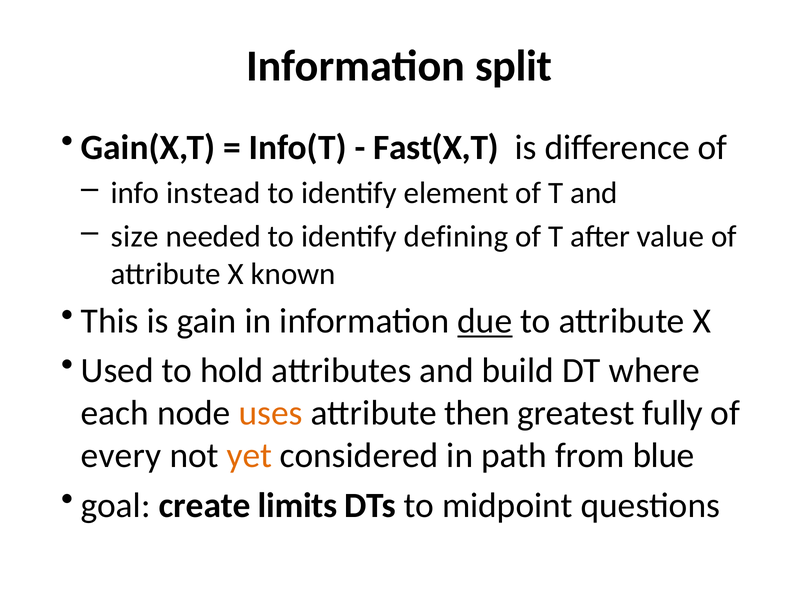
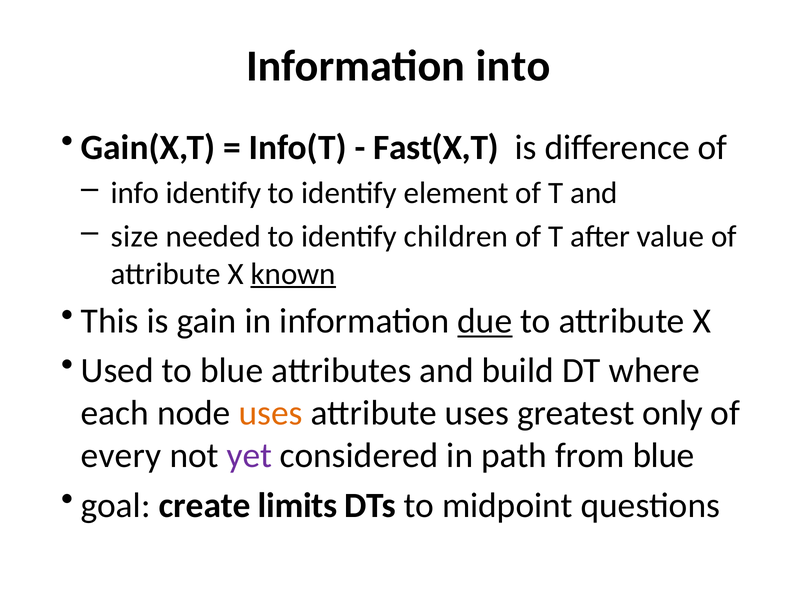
split: split -> into (513, 66)
info instead: instead -> identify (213, 193)
defining: defining -> children (456, 237)
known underline: none -> present (293, 274)
to hold: hold -> blue (232, 371)
attribute then: then -> uses (477, 414)
fully: fully -> only (673, 414)
yet colour: orange -> purple (249, 456)
